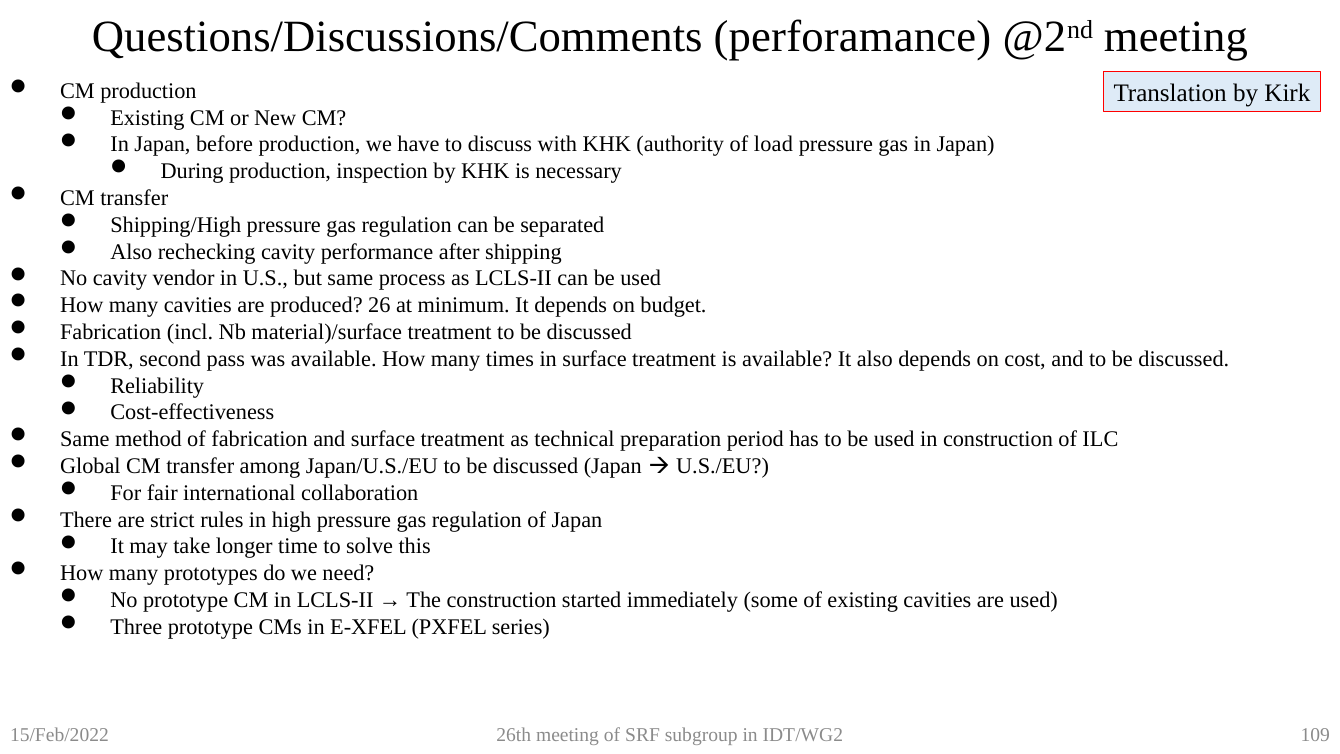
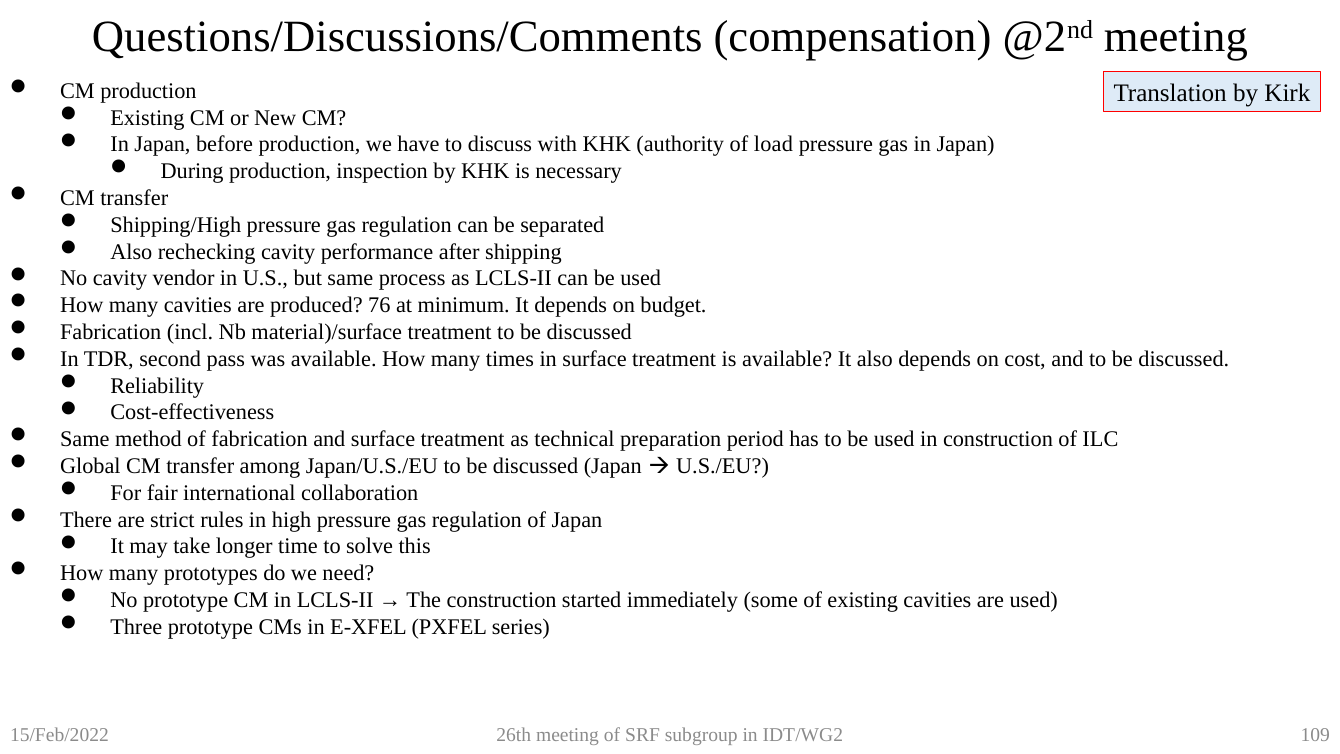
perforamance: perforamance -> compensation (853, 37)
26: 26 -> 76 (379, 305)
